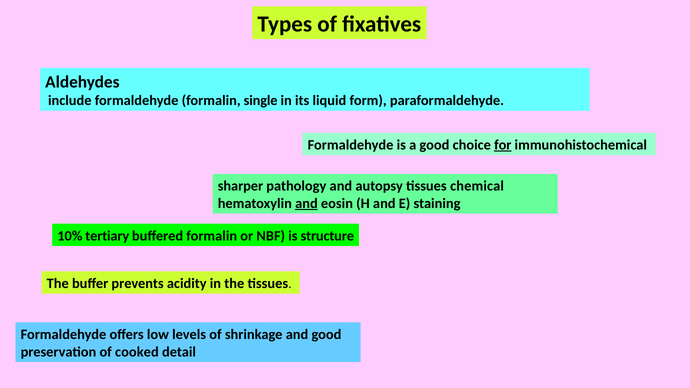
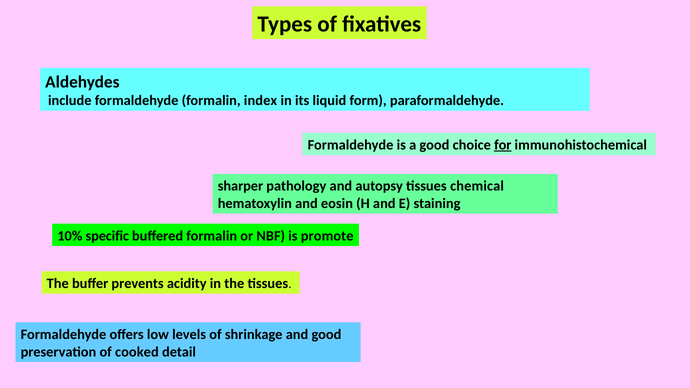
single: single -> index (261, 101)
and underline: present -> none (306, 203)
tertiary: tertiary -> specific (107, 236)
structure: structure -> promote (327, 236)
